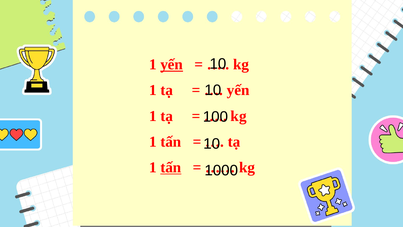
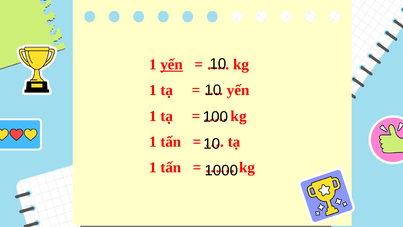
tấn underline: present -> none (171, 167)
